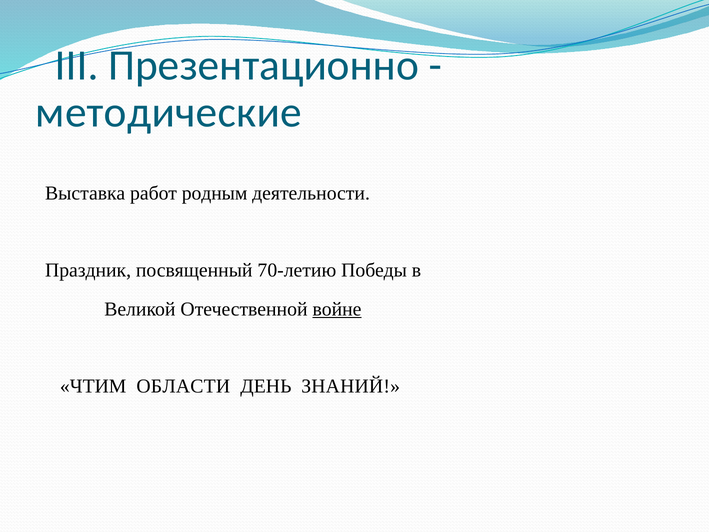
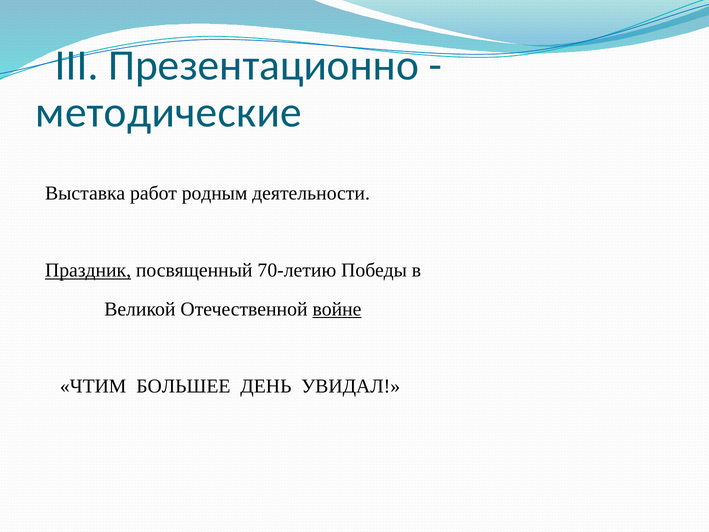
Праздник underline: none -> present (88, 270)
ОБЛАСТИ: ОБЛАСТИ -> БОЛЬШЕЕ (183, 386)
ЗНАНИЙ: ЗНАНИЙ -> УВИДАЛ (351, 386)
